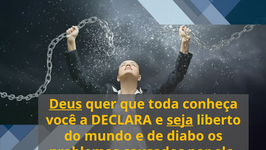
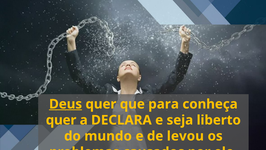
toda: toda -> para (164, 104)
você: você -> quer (61, 120)
seja underline: present -> none (180, 120)
diabo: diabo -> levou (185, 136)
